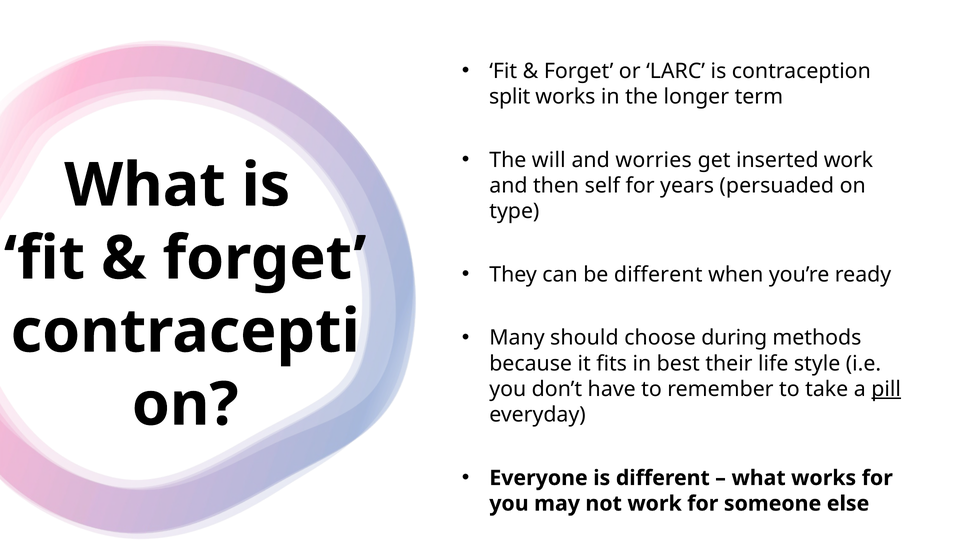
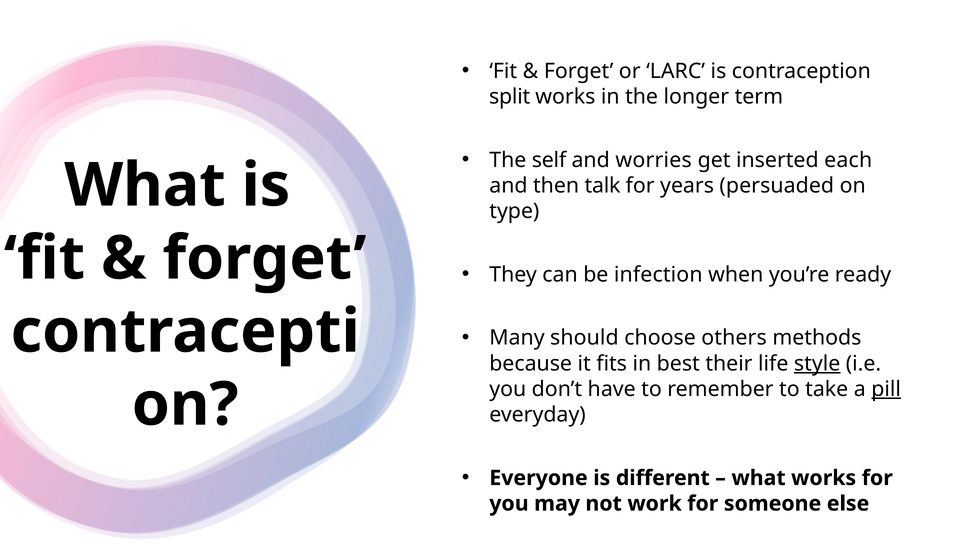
will: will -> self (549, 160)
inserted work: work -> each (848, 160)
self: self -> talk (602, 186)
be different: different -> infection (658, 275)
during: during -> others (734, 338)
style underline: none -> present (817, 364)
